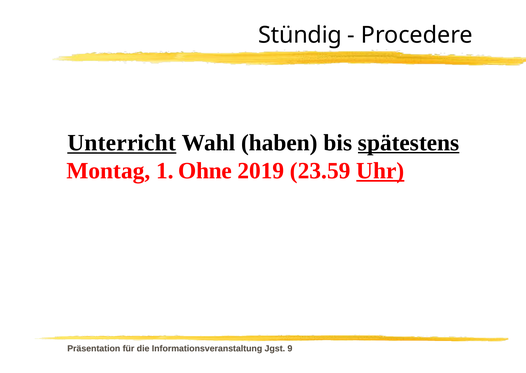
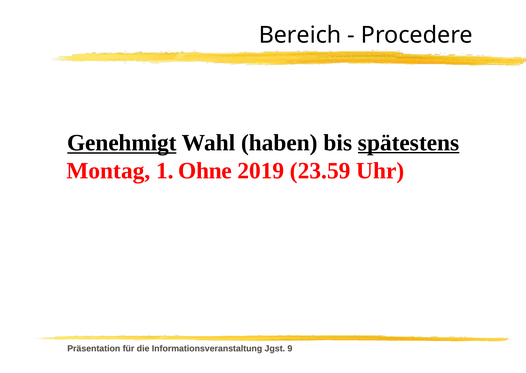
Stündig: Stündig -> Bereich (300, 35)
Unterricht: Unterricht -> Genehmigt (122, 143)
Uhr underline: present -> none (380, 171)
